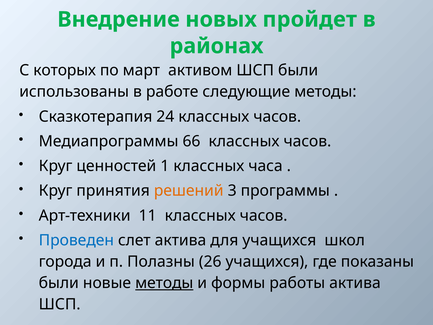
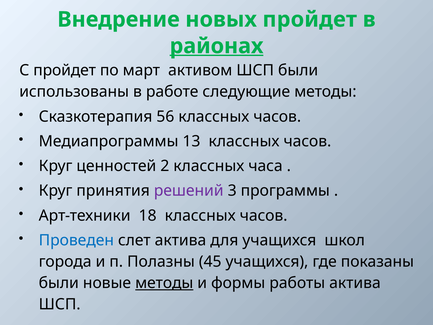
районах underline: none -> present (217, 46)
С которых: которых -> пройдет (65, 70)
24: 24 -> 56 (165, 116)
66: 66 -> 13 (191, 141)
1: 1 -> 2 (165, 166)
решений colour: orange -> purple (189, 191)
11: 11 -> 18 (148, 215)
26: 26 -> 45 (210, 262)
